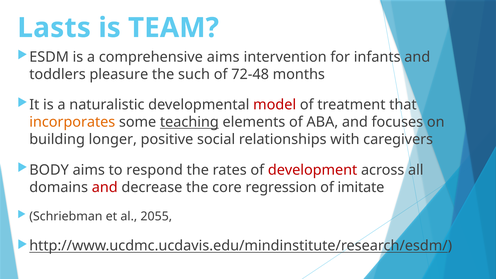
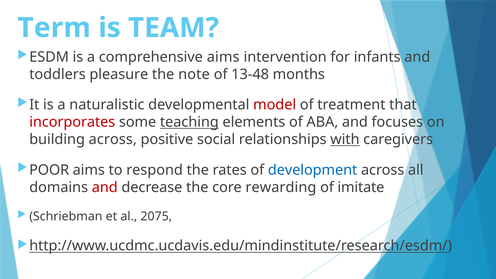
Lasts: Lasts -> Term (54, 28)
such: such -> note (194, 74)
72-48: 72-48 -> 13-48 (250, 74)
incorporates colour: orange -> red (72, 122)
building longer: longer -> across (113, 139)
with underline: none -> present (345, 139)
BODY: BODY -> POOR (49, 170)
development colour: red -> blue (313, 170)
regression: regression -> rewarding (281, 187)
2055: 2055 -> 2075 (156, 216)
